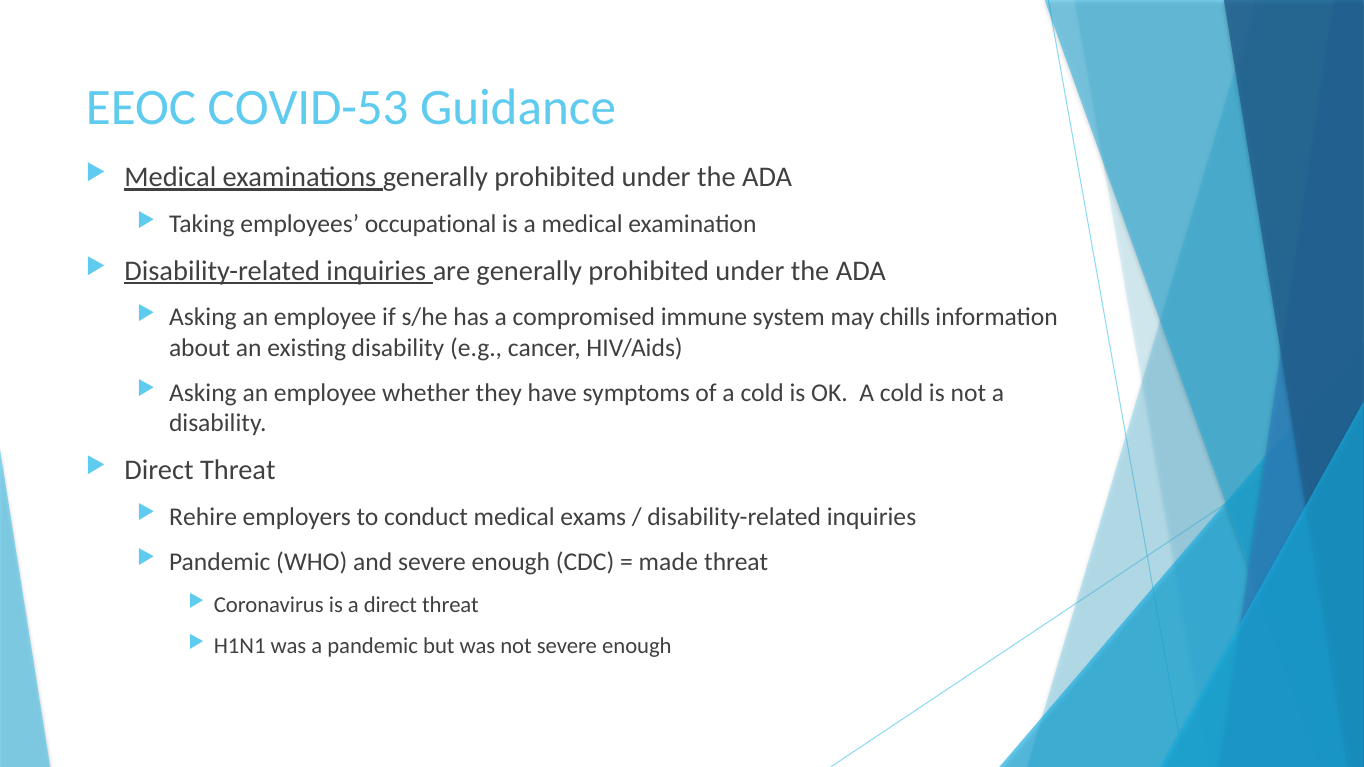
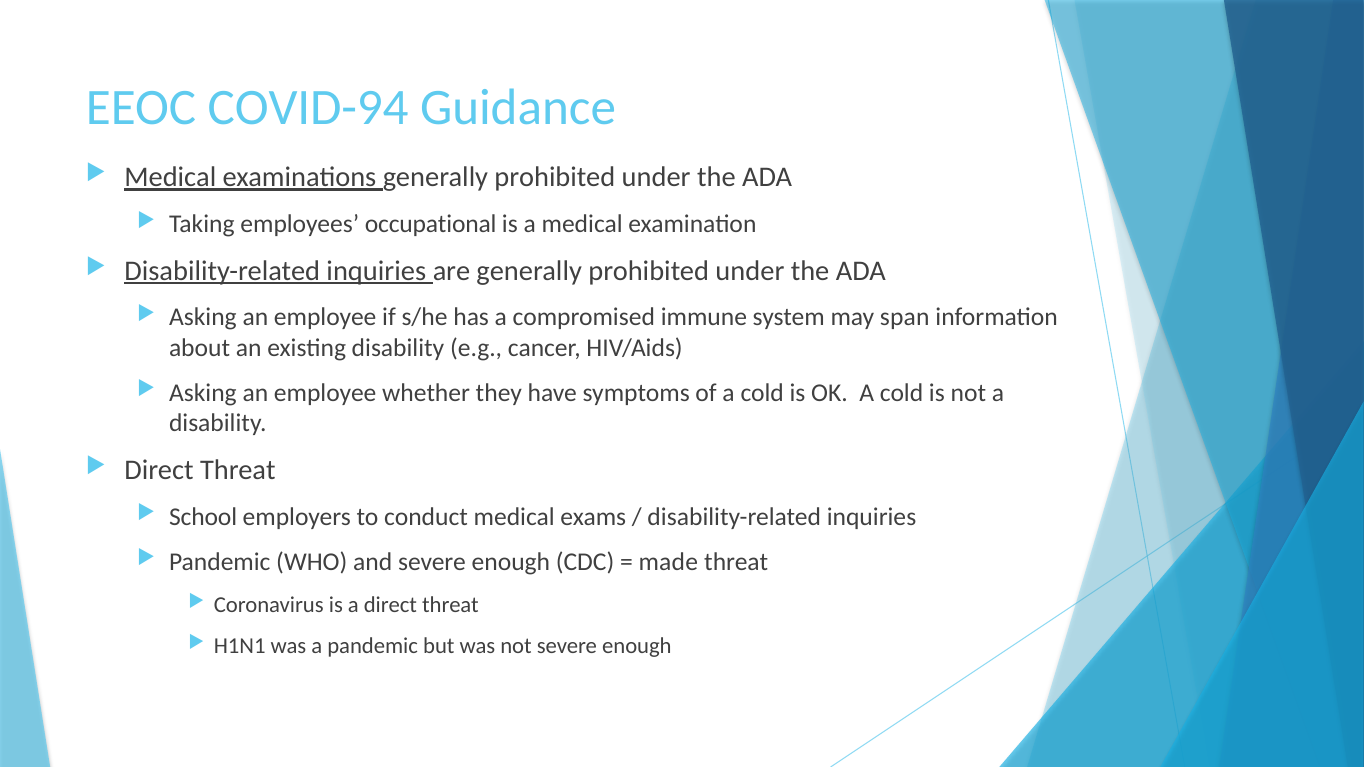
COVID-53: COVID-53 -> COVID-94 (308, 108)
chills: chills -> span (905, 317)
Rehire: Rehire -> School (203, 517)
